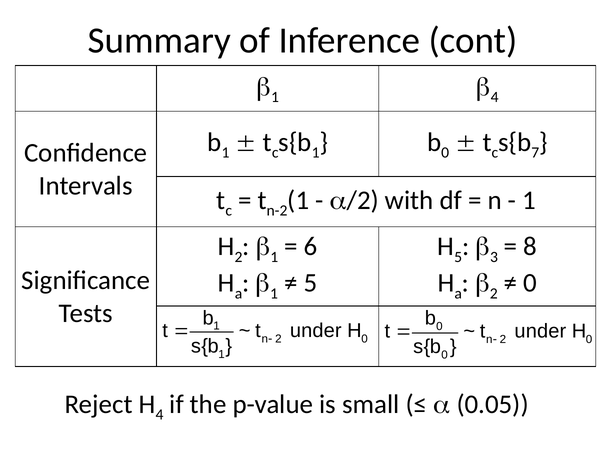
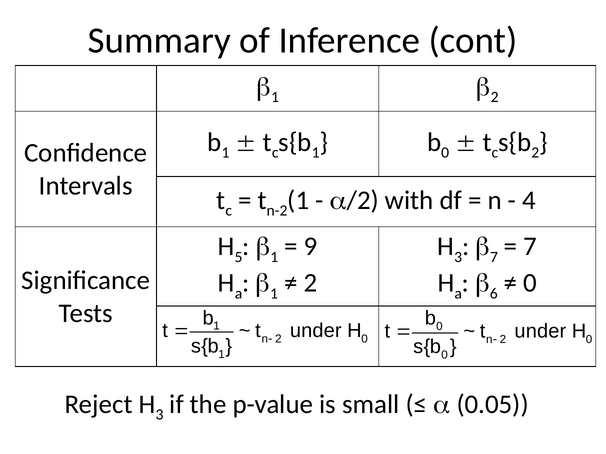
4: 4 -> 2 (495, 97)
7: 7 -> 2 (535, 153)
1: 1 -> 4 (529, 200)
2: 2 -> 5 (238, 257)
6: 6 -> 9 (311, 247)
5: 5 -> 3 (458, 257)
3: 3 -> 7 (494, 257)
8: 8 -> 7 (530, 247)
5: 5 -> 2 (310, 283)
2: 2 -> 6 (494, 294)
4: 4 -> 3 (159, 415)
